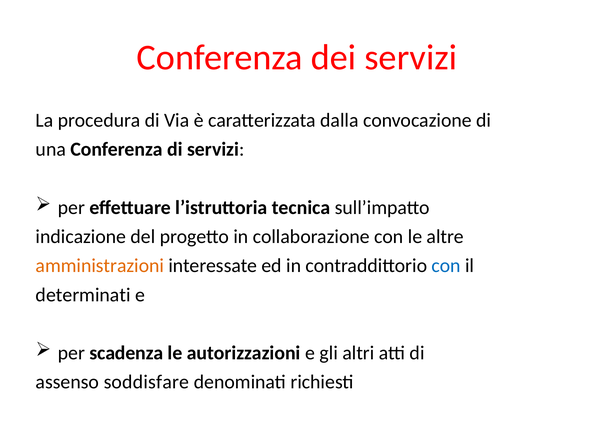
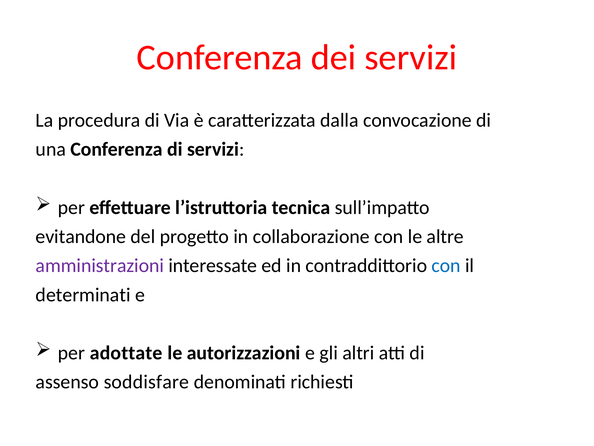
indicazione: indicazione -> evitandone (81, 236)
amministrazioni colour: orange -> purple (100, 265)
scadenza: scadenza -> adottate (126, 353)
